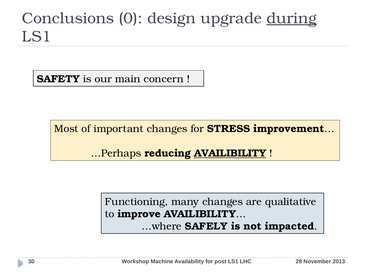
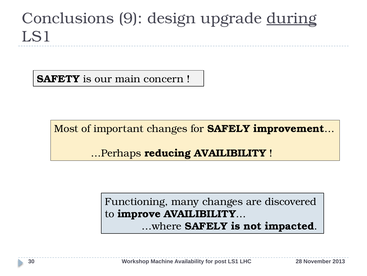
0: 0 -> 9 (131, 18)
for STRESS: STRESS -> SAFELY (229, 128)
AVAILIBILITY underline: present -> none (230, 153)
qualitative: qualitative -> discovered (291, 201)
